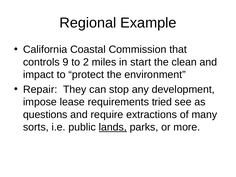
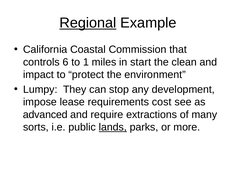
Regional underline: none -> present (88, 23)
9: 9 -> 6 (66, 62)
2: 2 -> 1 (86, 62)
Repair: Repair -> Lumpy (40, 89)
tried: tried -> cost (162, 102)
questions: questions -> advanced (45, 115)
